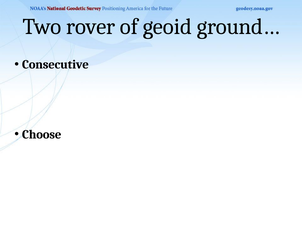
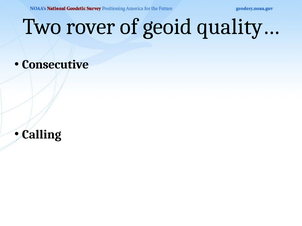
ground…: ground… -> quality… (238, 27)
Choose: Choose -> Calling (42, 135)
